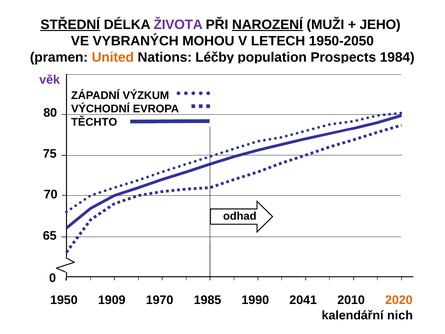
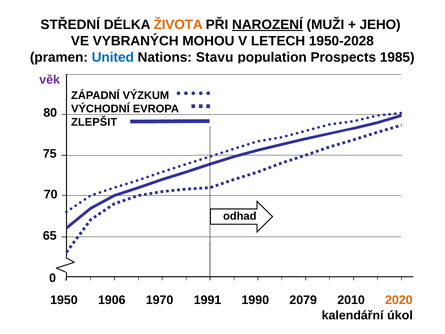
STŘEDNÍ underline: present -> none (70, 25)
ŽIVOTA colour: purple -> orange (178, 25)
1950-2050: 1950-2050 -> 1950-2028 (341, 41)
United colour: orange -> blue (113, 57)
Léčby: Léčby -> Stavu (215, 57)
1984: 1984 -> 1985 (397, 57)
TĚCHTO: TĚCHTO -> ZLEPŠIT (94, 122)
1909: 1909 -> 1906 (112, 300)
1985: 1985 -> 1991 (208, 300)
2041: 2041 -> 2079 (303, 300)
nich: nich -> úkol (400, 315)
